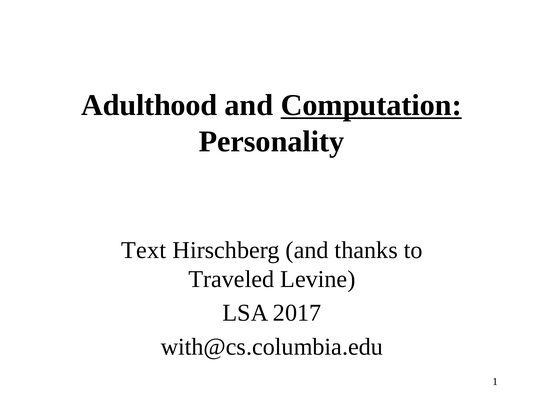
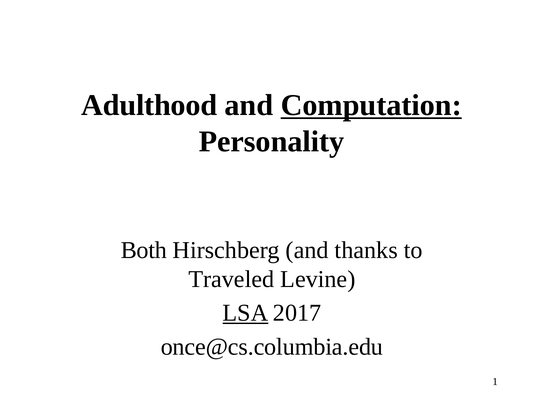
Text: Text -> Both (144, 250)
LSA underline: none -> present (245, 313)
with@cs.columbia.edu: with@cs.columbia.edu -> once@cs.columbia.edu (272, 347)
